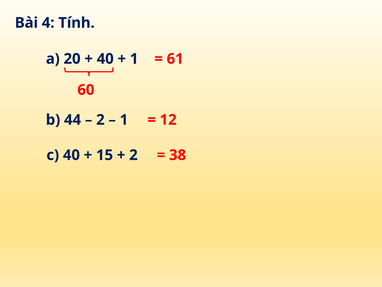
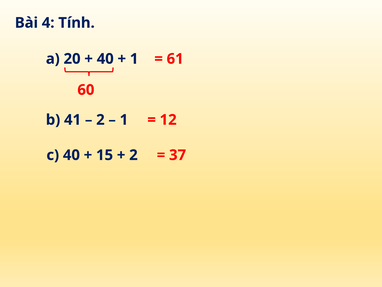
44: 44 -> 41 (73, 120)
38: 38 -> 37 (178, 155)
